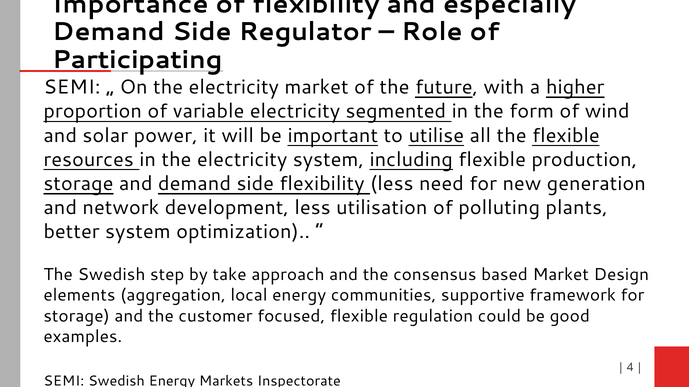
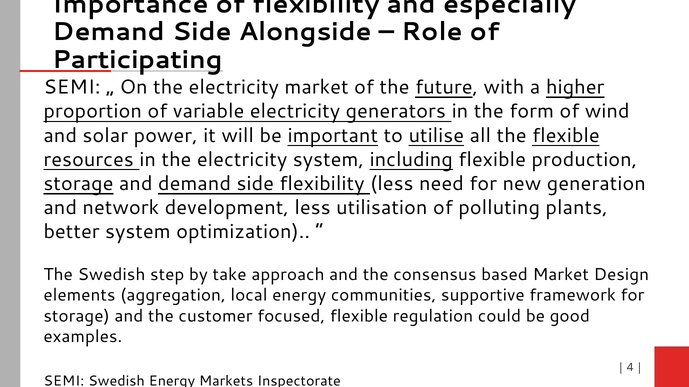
Regulator: Regulator -> Alongside (305, 32)
segmented: segmented -> generators (396, 112)
